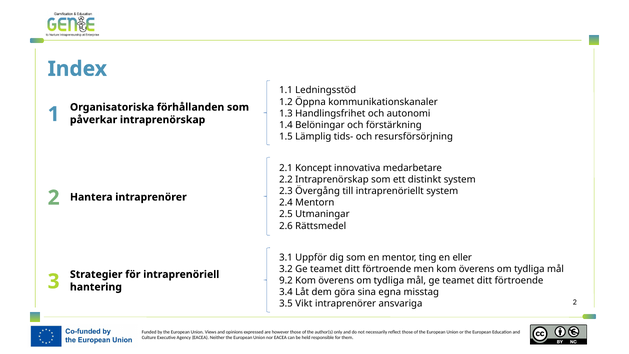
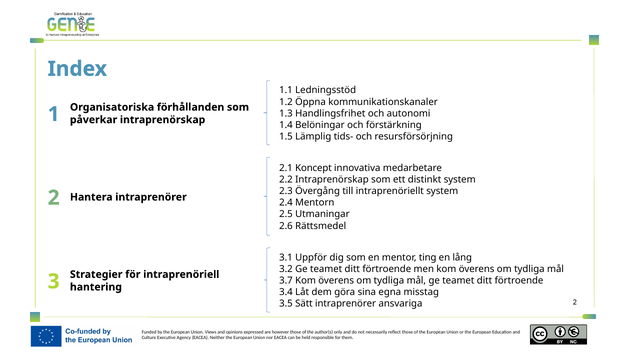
eller: eller -> lång (462, 257)
9.2: 9.2 -> 3.7 (286, 280)
Vikt: Vikt -> Sätt (304, 304)
